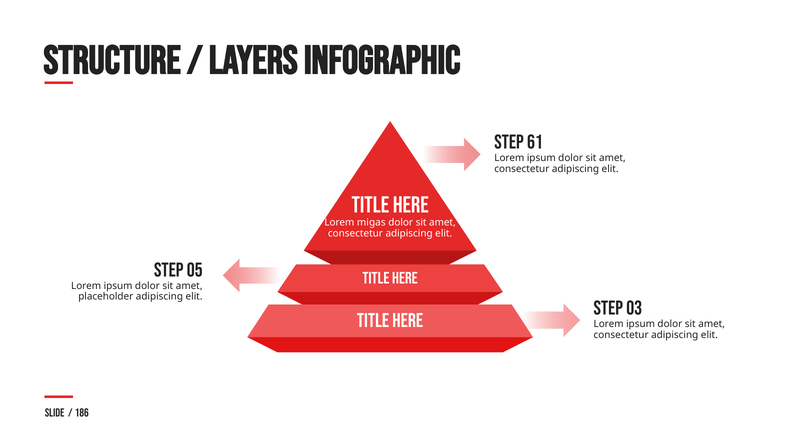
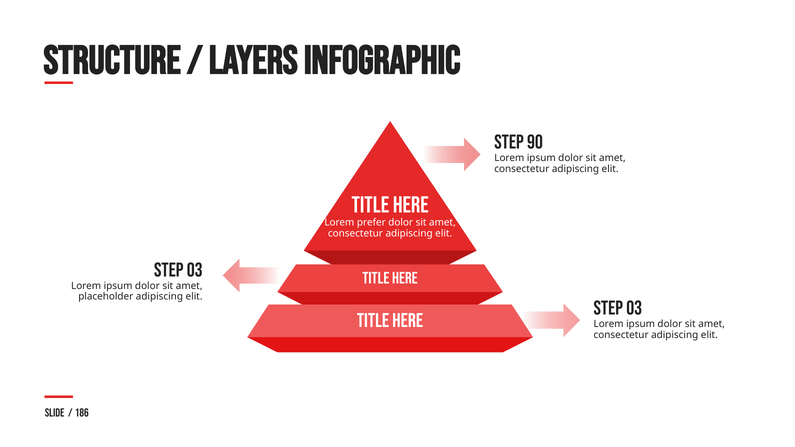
61: 61 -> 90 (535, 142)
migas: migas -> prefer (371, 223)
05: 05 -> 03 (195, 270)
